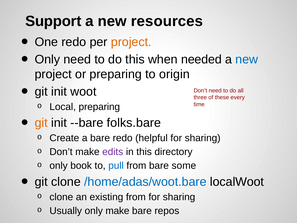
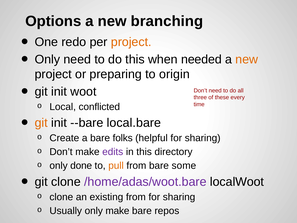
Support: Support -> Options (53, 21)
resources: resources -> branching (167, 21)
new colour: blue -> orange (247, 59)
Local preparing: preparing -> conflicted (99, 107)
folks.bare: folks.bare -> local.bare (134, 123)
bare redo: redo -> folks (123, 138)
book: book -> done (81, 166)
pull colour: blue -> orange (116, 166)
/home/adas/woot.bare colour: blue -> purple (145, 182)
